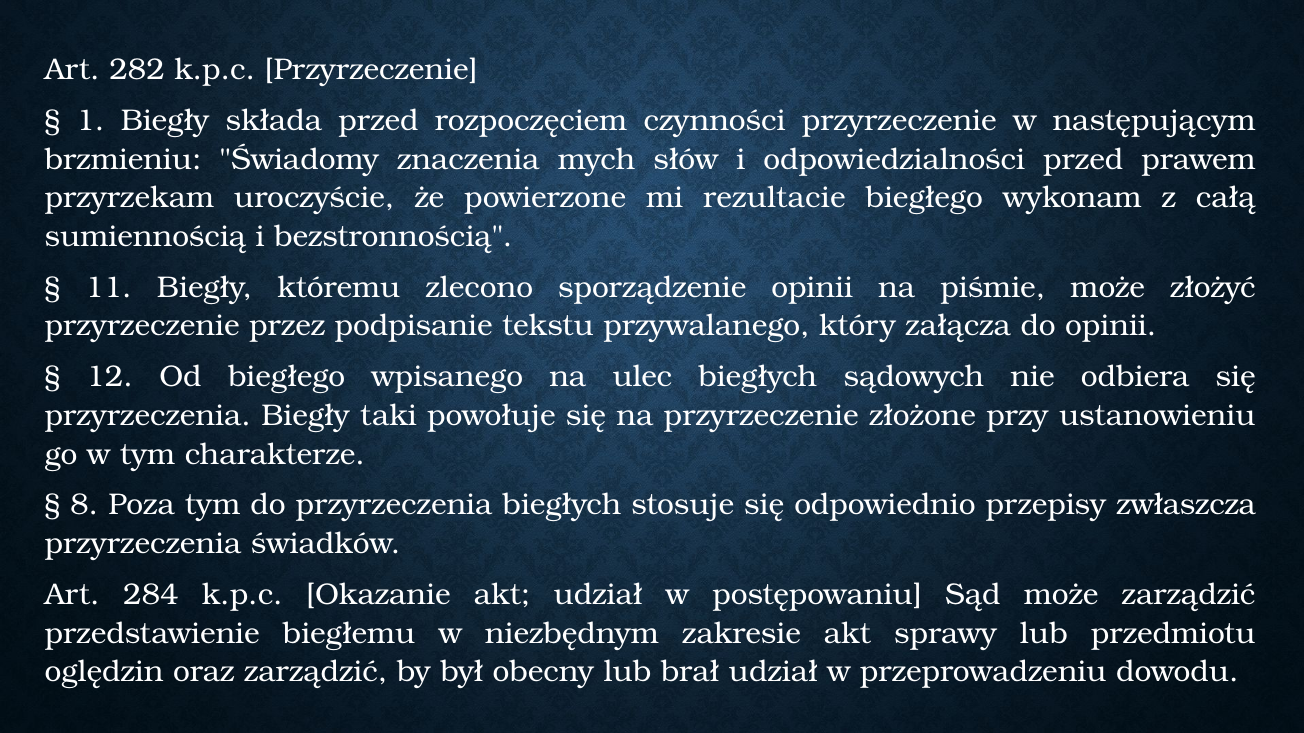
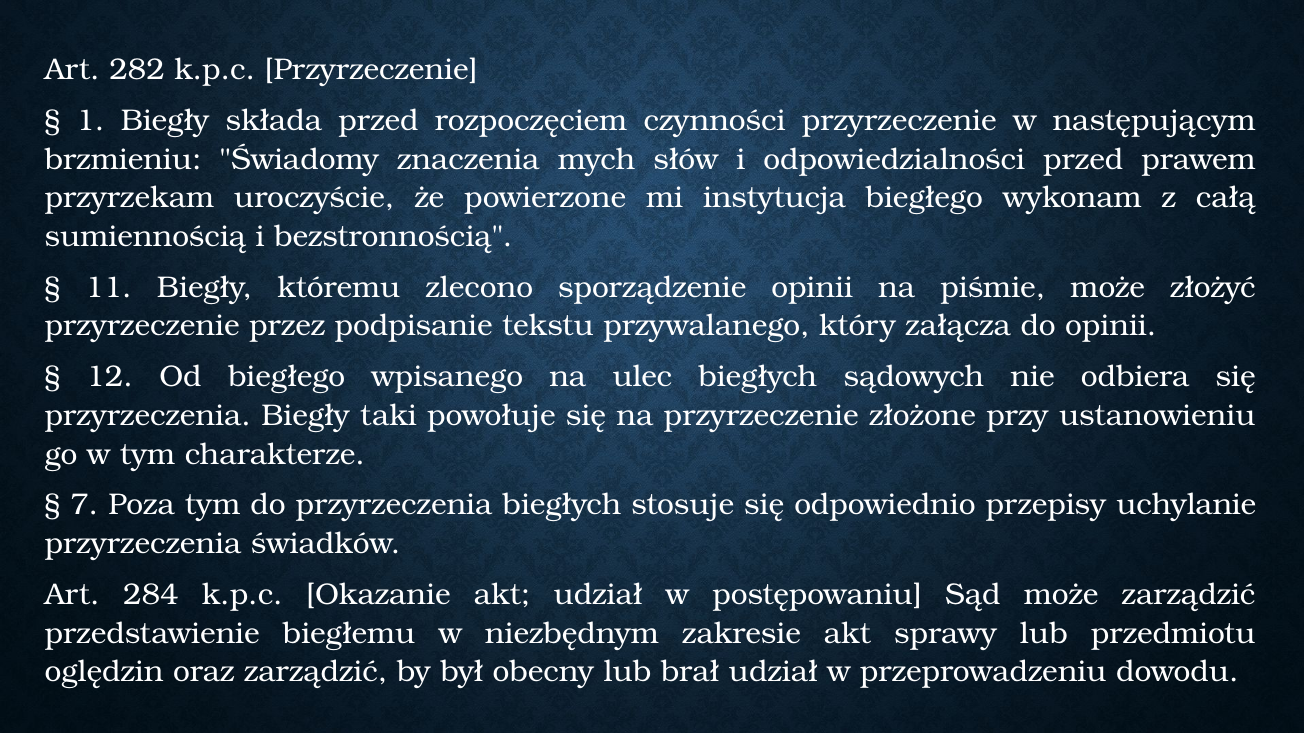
rezultacie: rezultacie -> instytucja (775, 198)
8: 8 -> 7 (84, 505)
zwłaszcza: zwłaszcza -> uchylanie (1186, 505)
